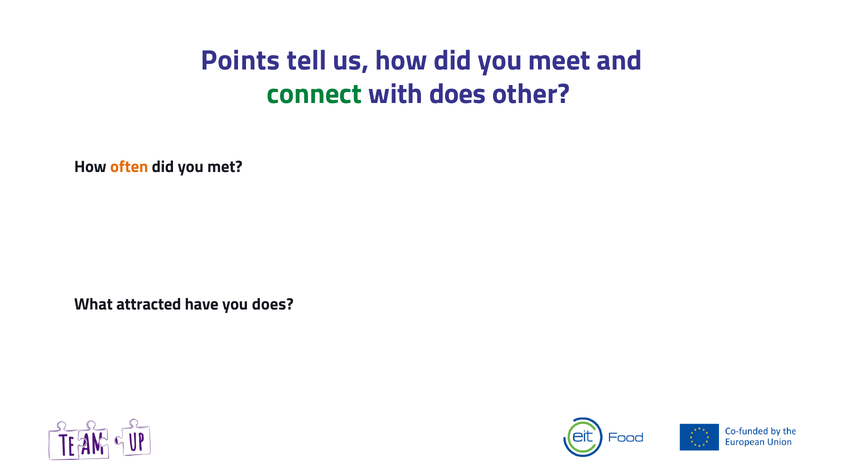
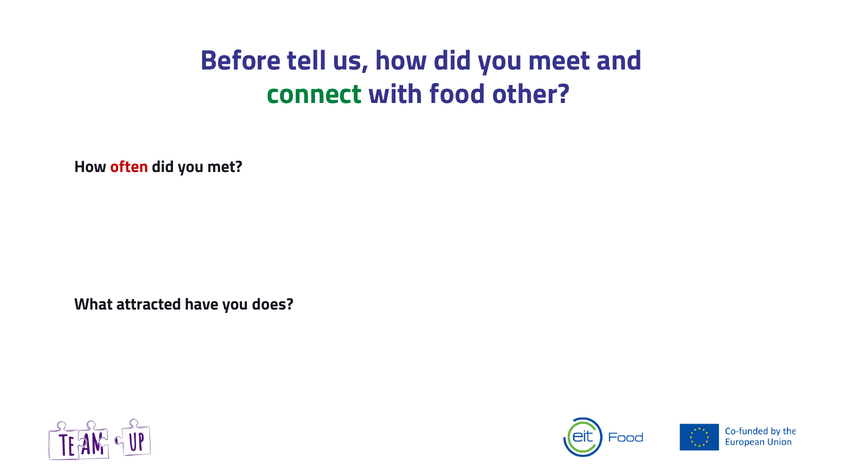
Points: Points -> Before (241, 60)
with does: does -> food (457, 94)
often colour: orange -> red (129, 167)
